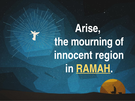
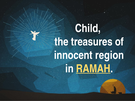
Arise: Arise -> Child (88, 28)
mourning: mourning -> treasures (92, 42)
